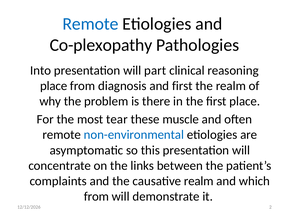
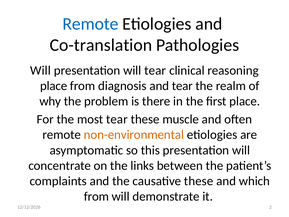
Co-plexopathy: Co-plexopathy -> Co-translation (101, 45)
Into: Into -> Will (40, 70)
will part: part -> tear (155, 70)
and first: first -> tear (182, 86)
non-environmental colour: blue -> orange (134, 135)
causative realm: realm -> these (199, 181)
